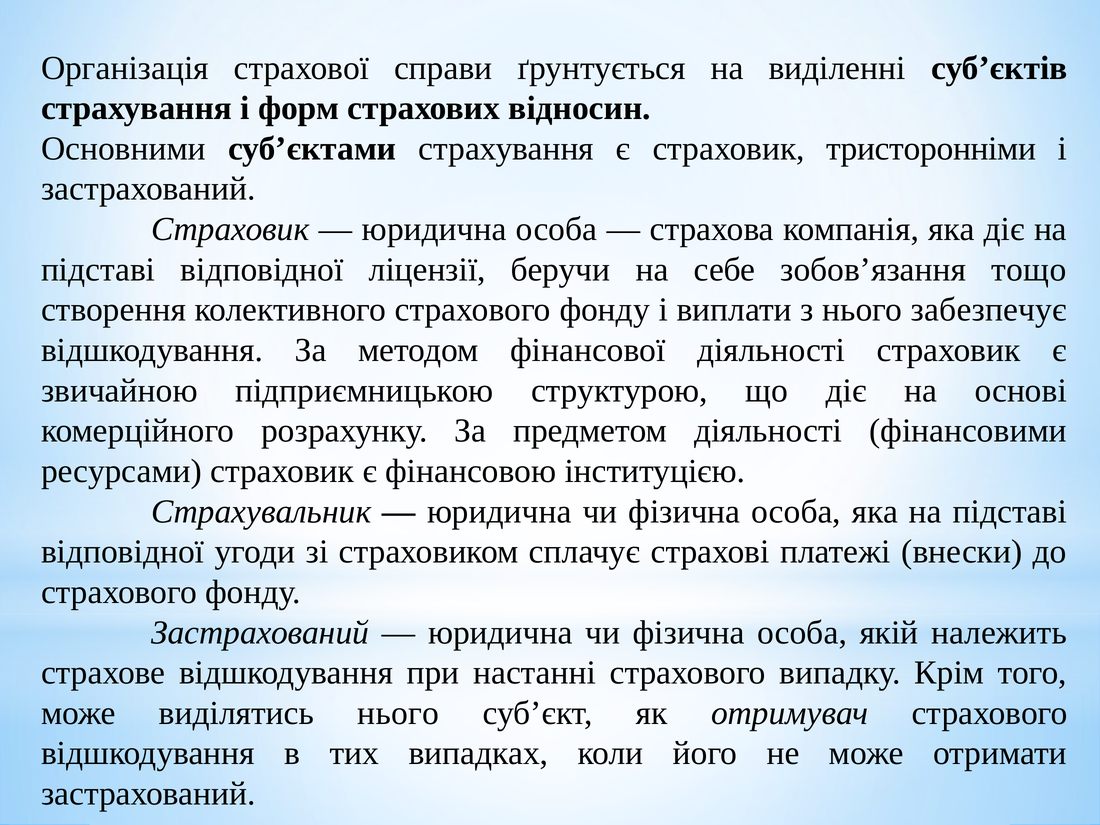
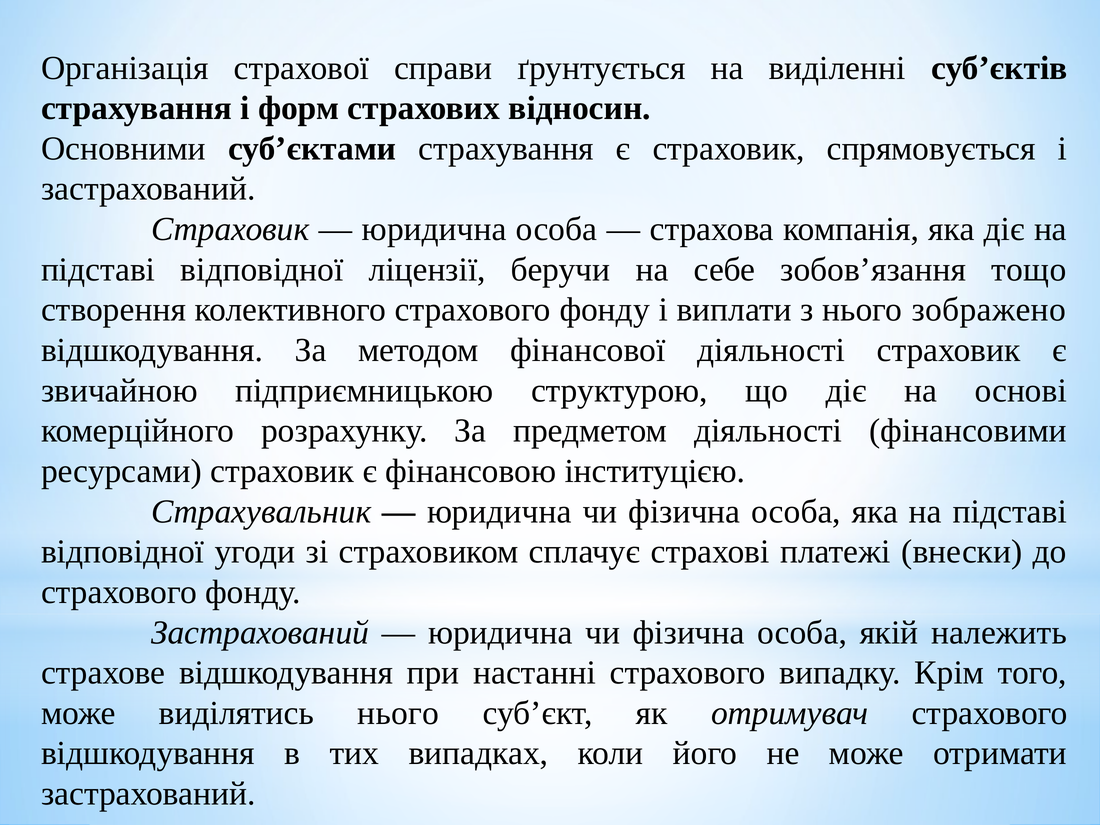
тристоронніми: тристоронніми -> спрямовується (931, 149)
забезпечує: забезпечує -> зображено (989, 310)
